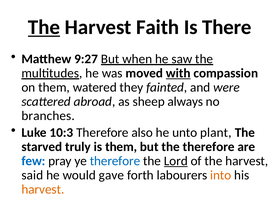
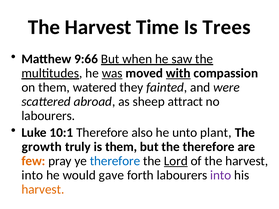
The underline: present -> none (44, 27)
Faith: Faith -> Time (158, 27)
There: There -> Trees (227, 27)
9:27: 9:27 -> 9:66 (86, 59)
was underline: none -> present (112, 73)
always: always -> attract (185, 102)
branches: branches -> labourers (48, 116)
10:3: 10:3 -> 10:1 (61, 133)
starved: starved -> growth (42, 147)
few colour: blue -> orange (33, 161)
said: said -> into (32, 175)
into colour: orange -> purple (221, 175)
